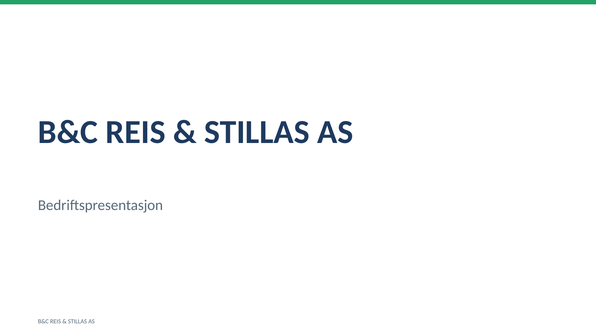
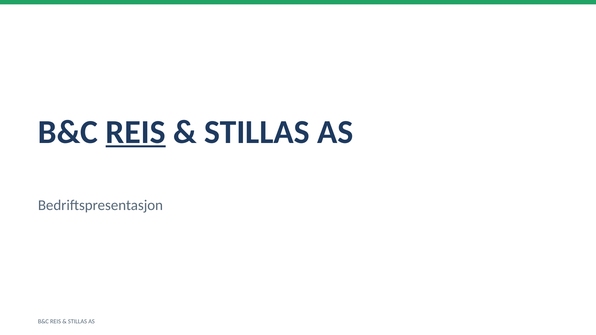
REIS underline: none -> present (136, 132)
